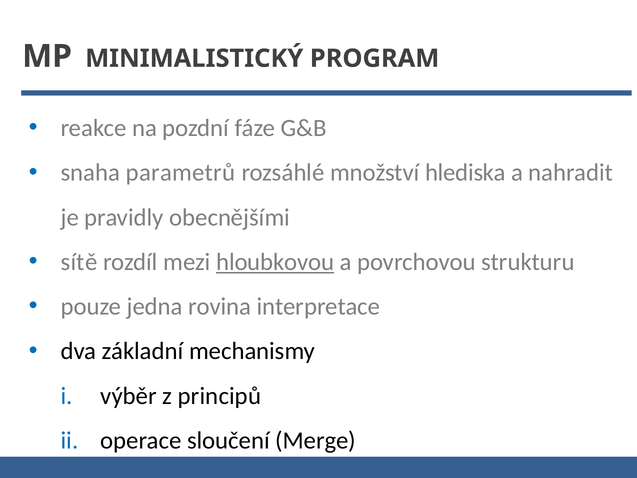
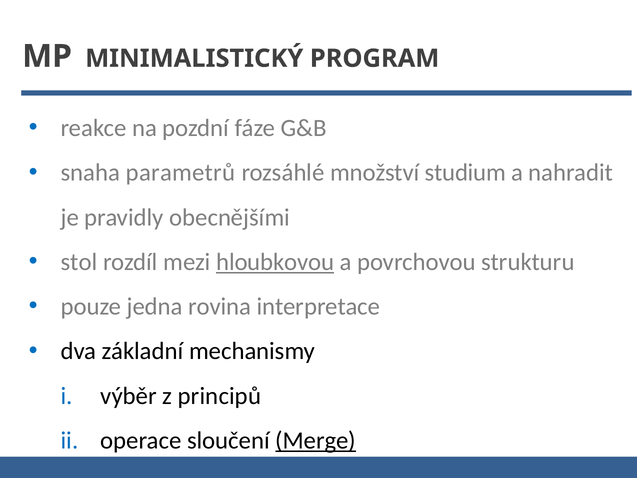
hlediska: hlediska -> studium (465, 173)
sítě: sítě -> stol (79, 262)
Merge underline: none -> present (316, 440)
